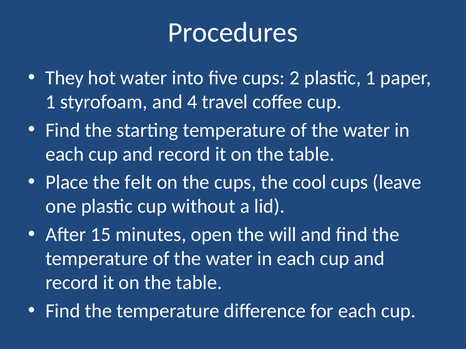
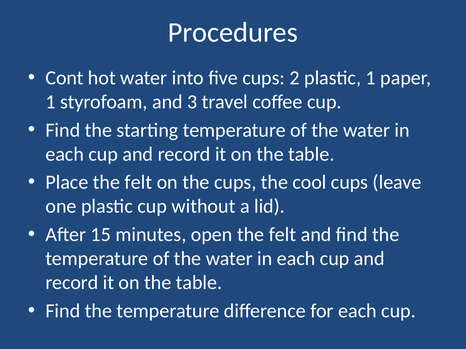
They: They -> Cont (65, 78)
4: 4 -> 3 (192, 102)
open the will: will -> felt (282, 235)
